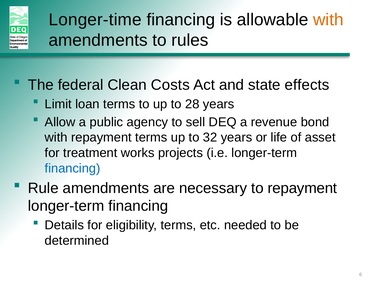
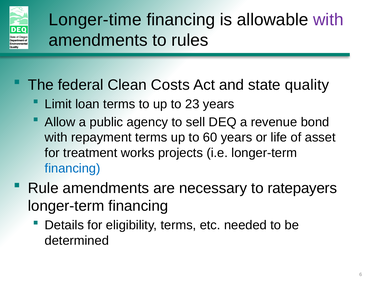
with colour: orange -> purple (328, 20)
effects: effects -> quality (307, 85)
28: 28 -> 23 (192, 104)
32: 32 -> 60 (210, 137)
to repayment: repayment -> ratepayers (302, 188)
